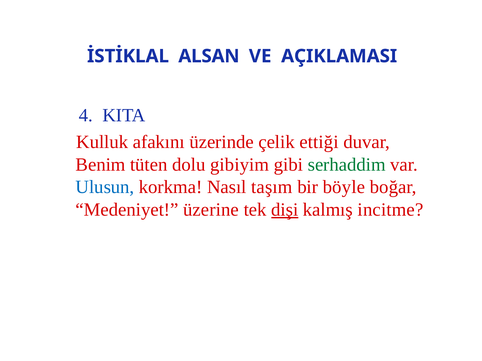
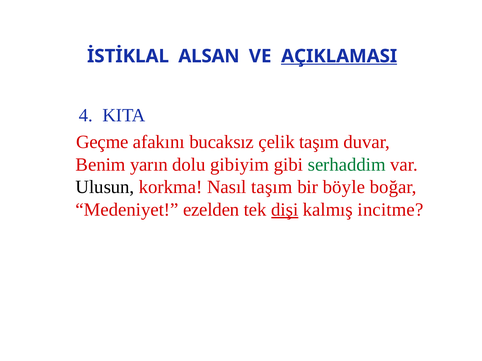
AÇIKLAMASI underline: none -> present (339, 56)
Kulluk: Kulluk -> Geçme (102, 142)
üzerinde: üzerinde -> bucaksız (222, 142)
çelik ettiği: ettiği -> taşım (319, 142)
tüten: tüten -> yarın (149, 165)
Ulusun colour: blue -> black (105, 187)
üzerine: üzerine -> ezelden (211, 210)
